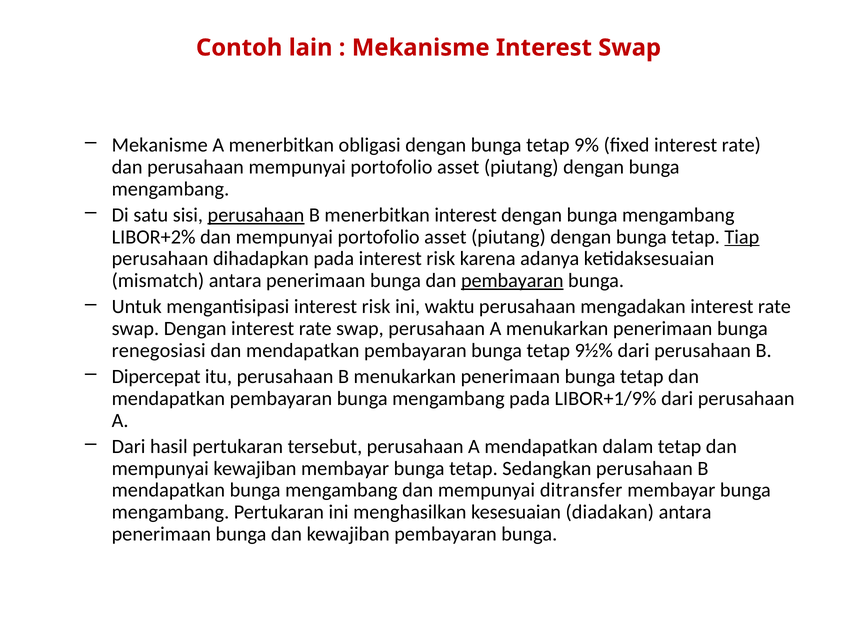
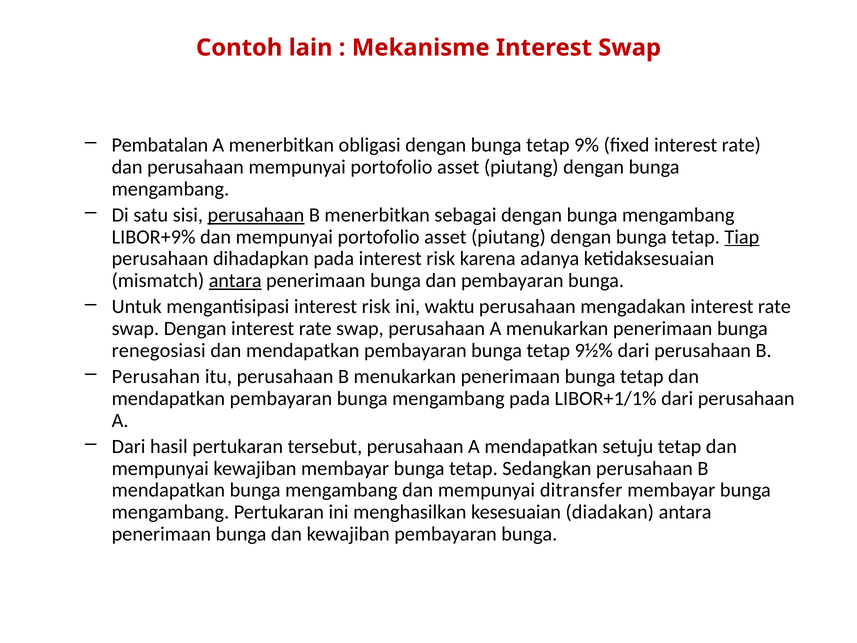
Mekanisme: Mekanisme -> Pembatalan (160, 145)
menerbitkan interest: interest -> sebagai (466, 215)
LIBOR+2%: LIBOR+2% -> LIBOR+9% (154, 237)
antara underline: none -> present (235, 280)
pembayaran underline: present -> none (512, 280)
Dipercepat: Dipercepat -> Perusahan (156, 376)
LIBOR+1/9%: LIBOR+1/9% -> LIBOR+1/1% (606, 398)
dalam: dalam -> setuju (628, 446)
